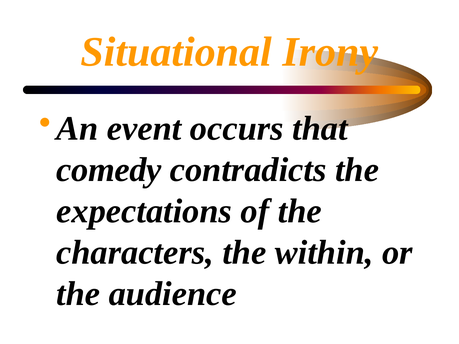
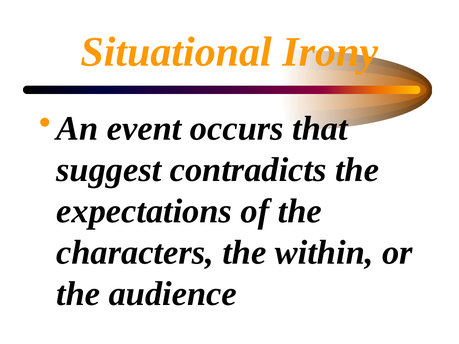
comedy: comedy -> suggest (109, 170)
